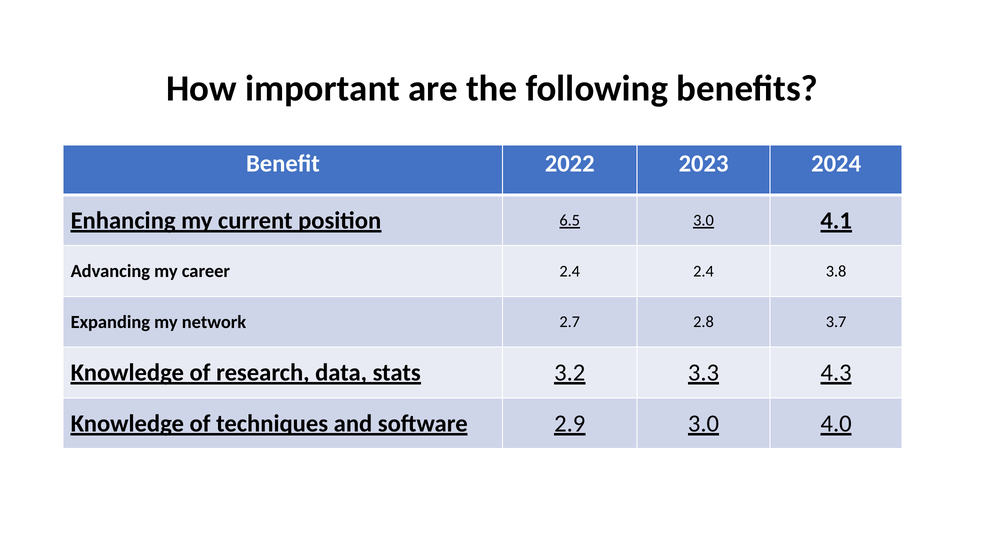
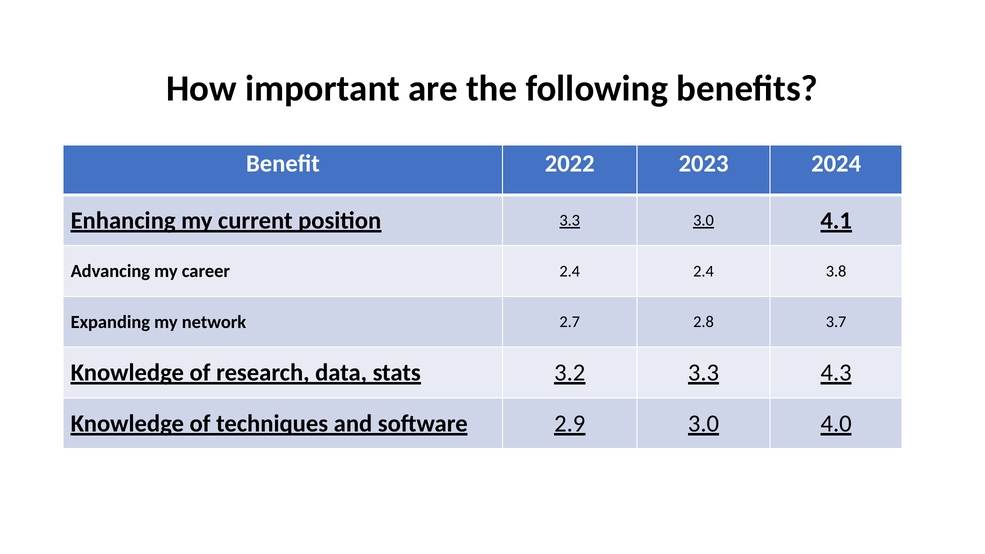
position 6.5: 6.5 -> 3.3 (570, 220)
